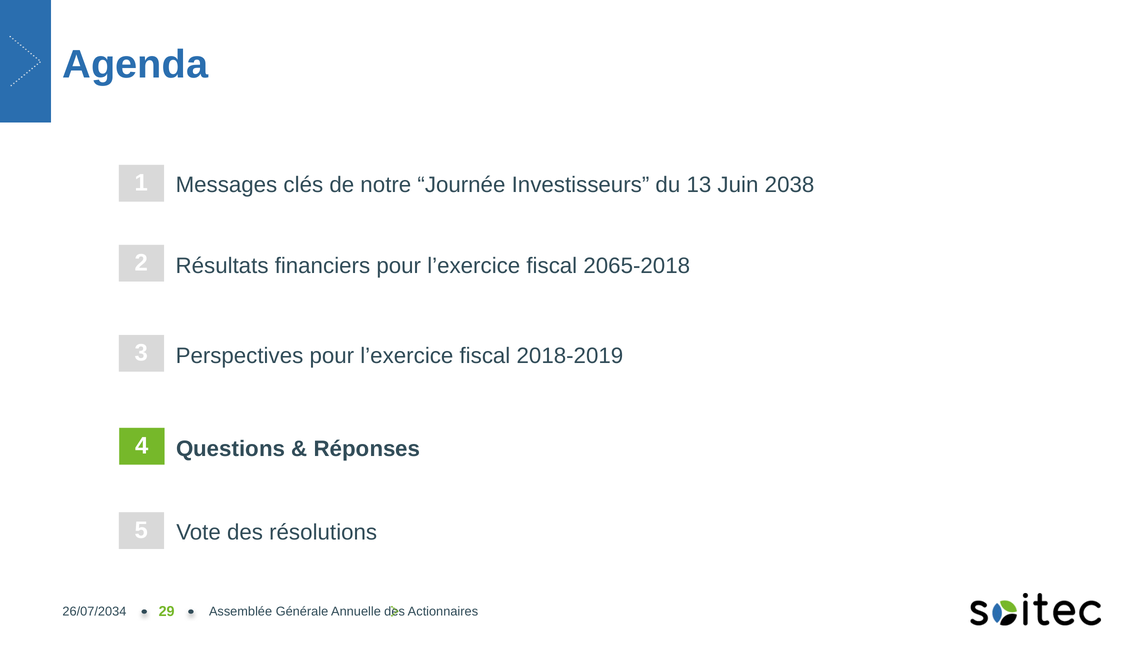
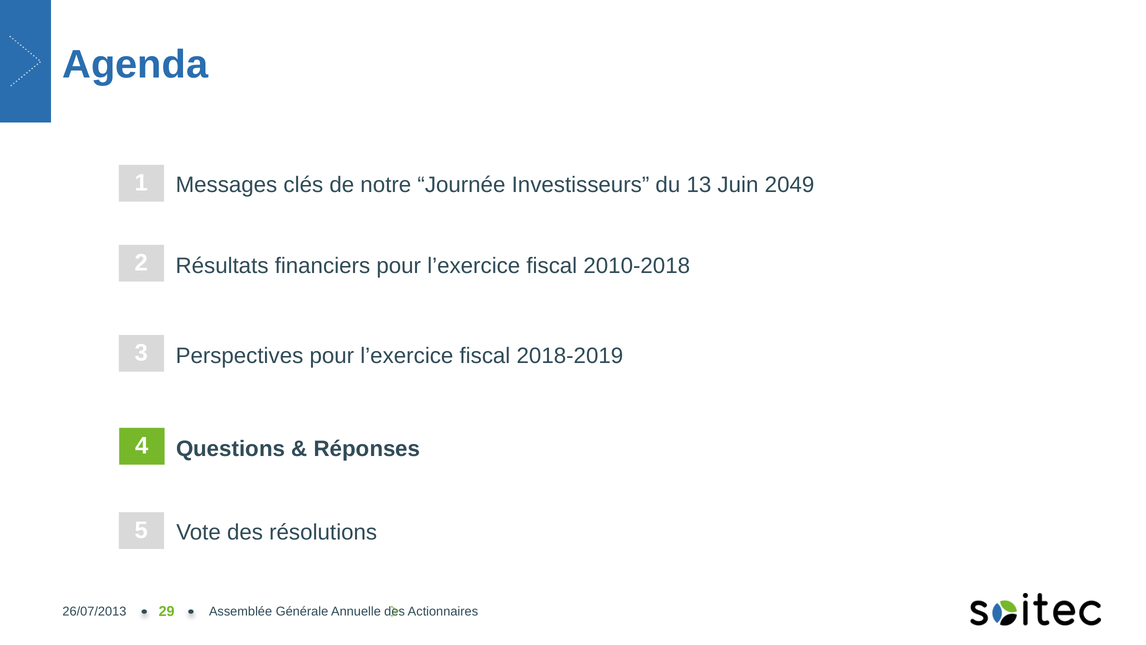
2038: 2038 -> 2049 (790, 185)
2065-2018: 2065-2018 -> 2010-2018 (637, 266)
26/07/2034: 26/07/2034 -> 26/07/2013 (94, 611)
